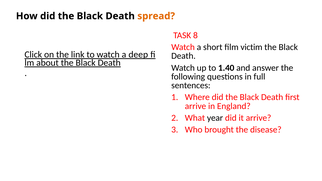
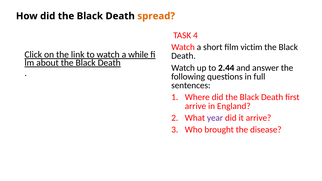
8: 8 -> 4 (195, 35)
deep: deep -> while (138, 55)
1.40: 1.40 -> 2.44 (226, 68)
year colour: black -> purple (215, 118)
